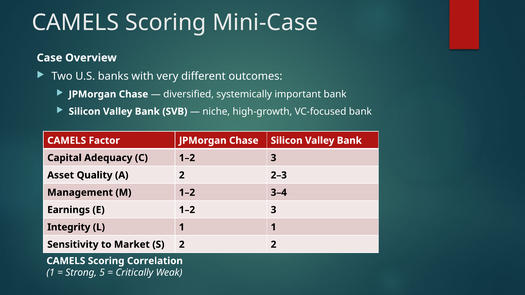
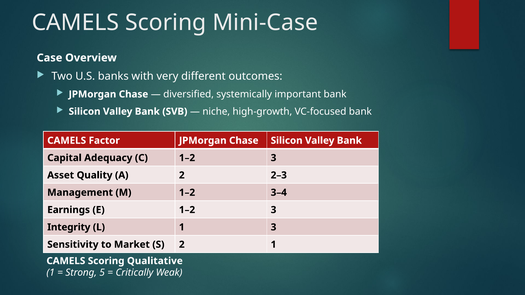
1 1: 1 -> 3 (274, 227)
2 2: 2 -> 1 (274, 245)
Correlation: Correlation -> Qualitative (155, 261)
